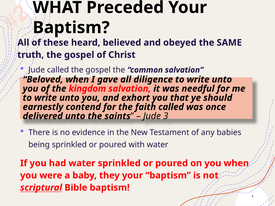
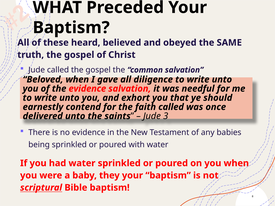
the kingdom: kingdom -> evidence (87, 89)
